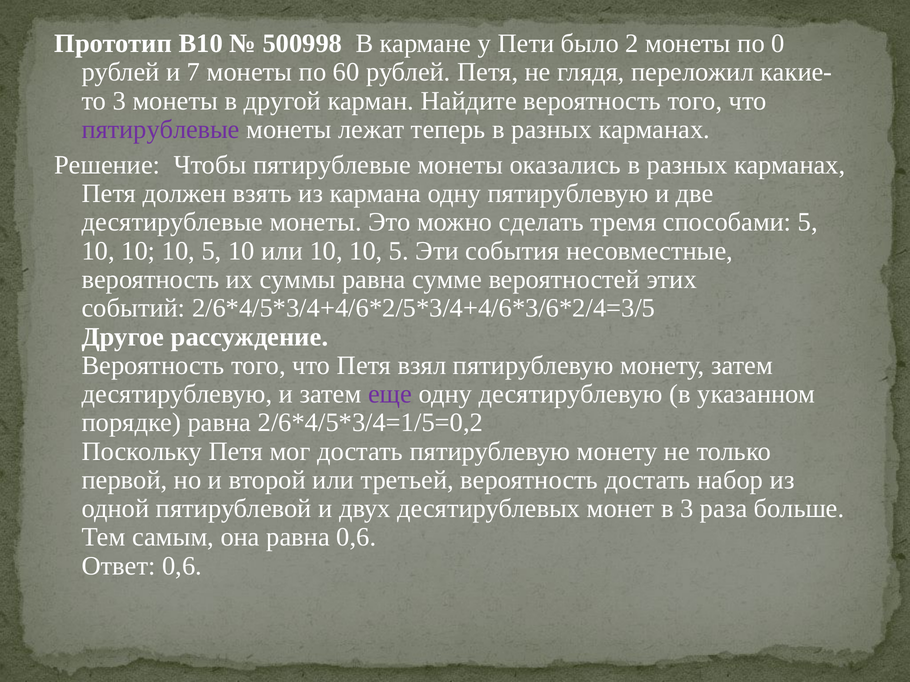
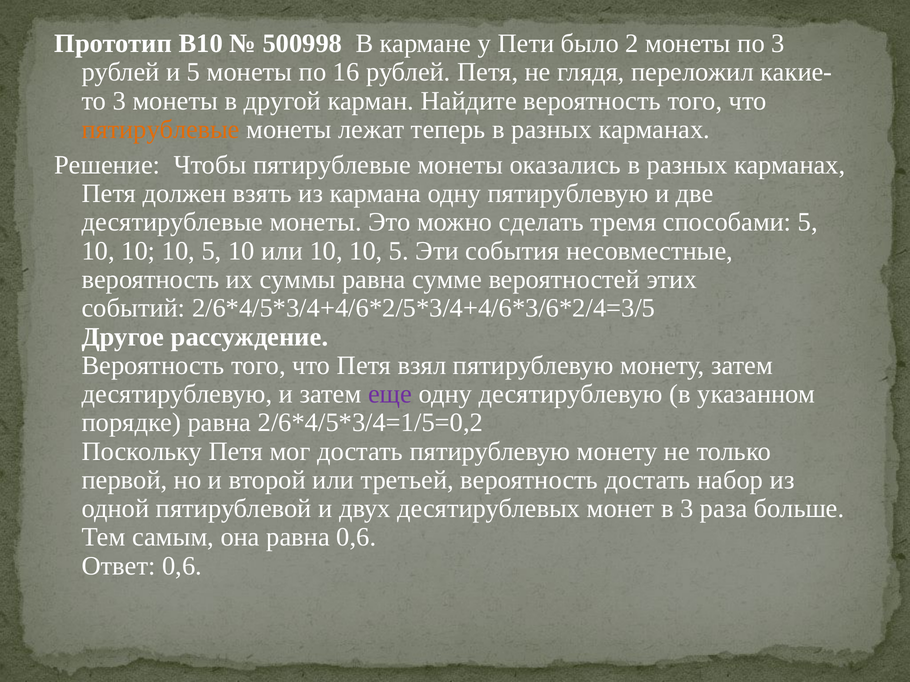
по 0: 0 -> 3 (778, 44)
и 7: 7 -> 5 (194, 72)
60: 60 -> 16 (346, 72)
пятирублевые colour: purple -> orange (161, 130)
